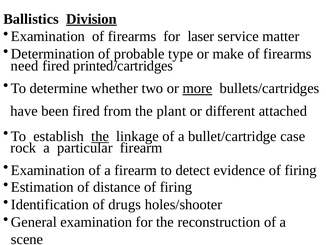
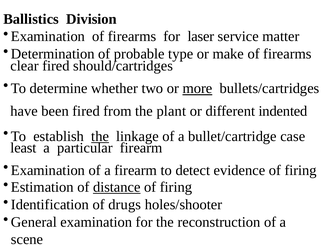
Division underline: present -> none (91, 19)
need: need -> clear (25, 66)
printed/cartridges: printed/cartridges -> should/cartridges (123, 66)
attached: attached -> indented (283, 111)
rock: rock -> least (23, 147)
distance underline: none -> present (117, 187)
